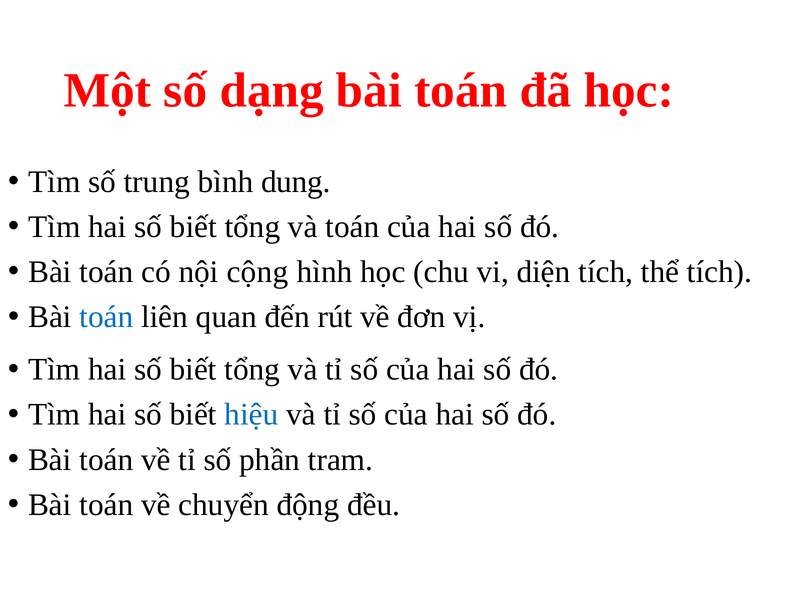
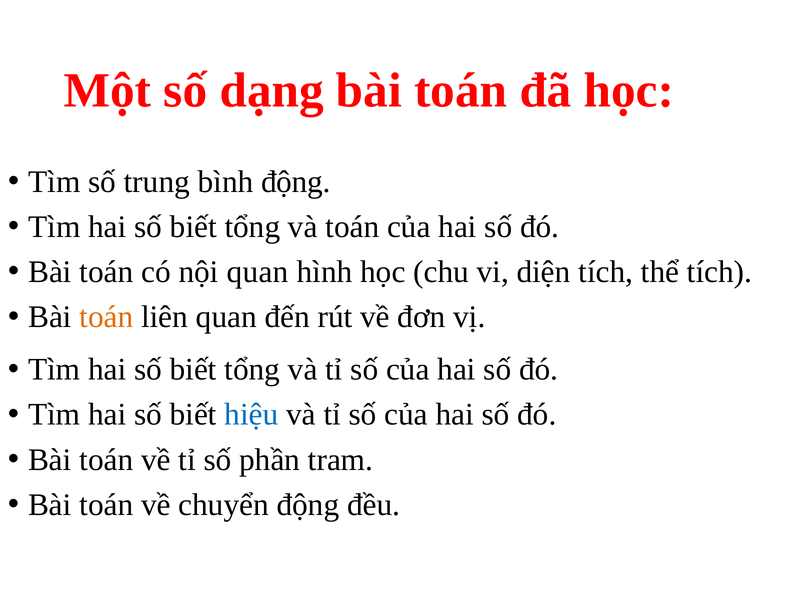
bình dung: dung -> động (296, 182)
nội cộng: cộng -> quan (258, 272)
toán colour: blue -> orange (106, 317)
